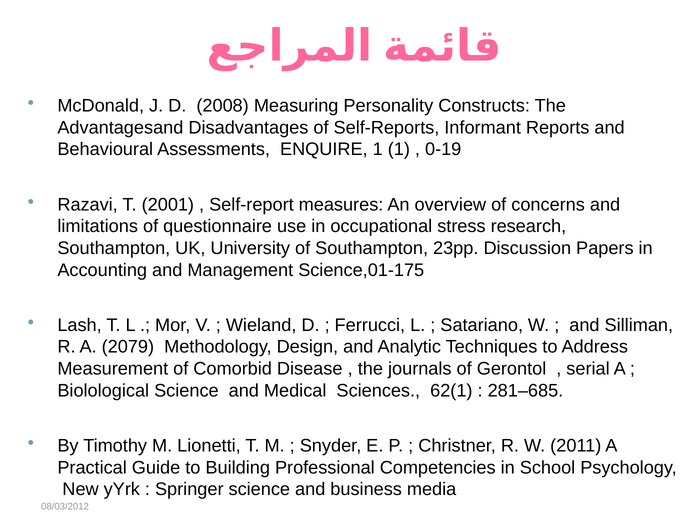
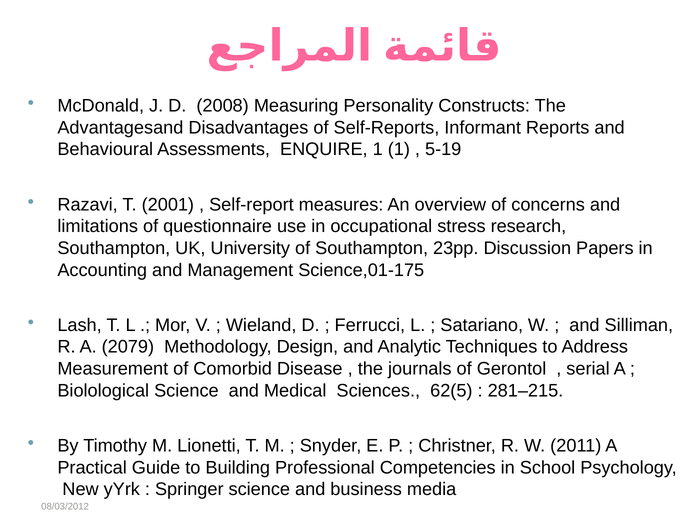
0-19: 0-19 -> 5-19 (443, 149)
62(1: 62(1 -> 62(5 (451, 390)
281–685: 281–685 -> 281–215 (525, 390)
